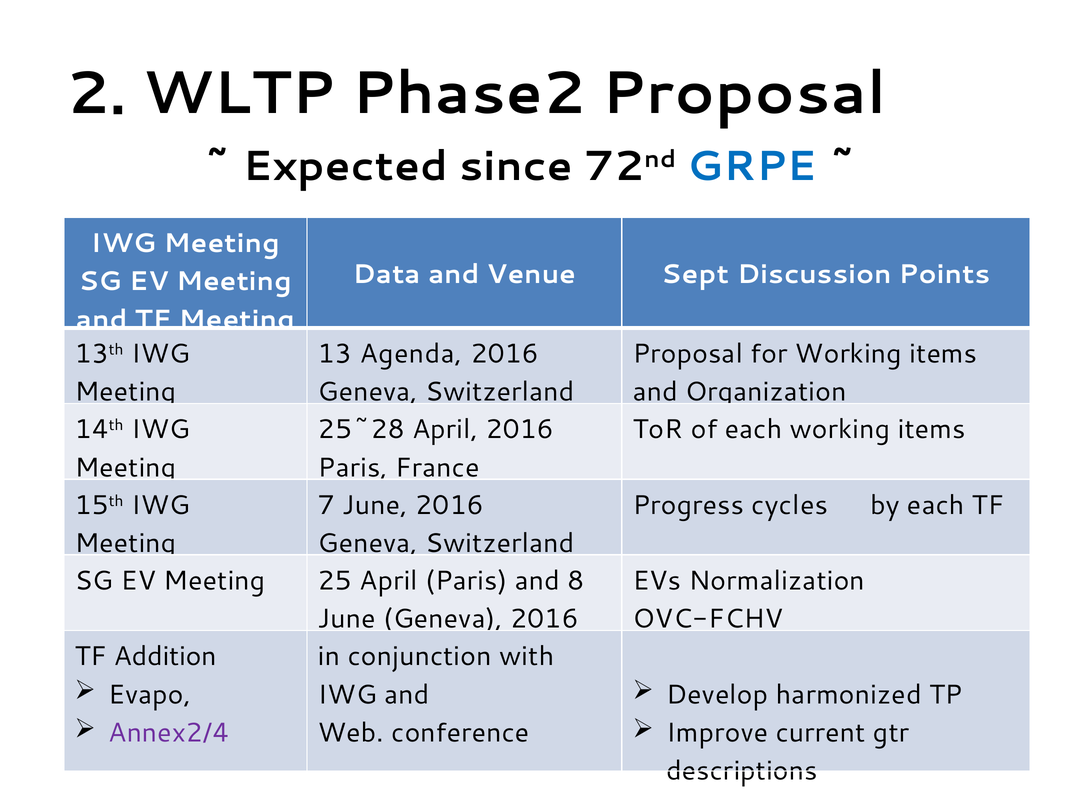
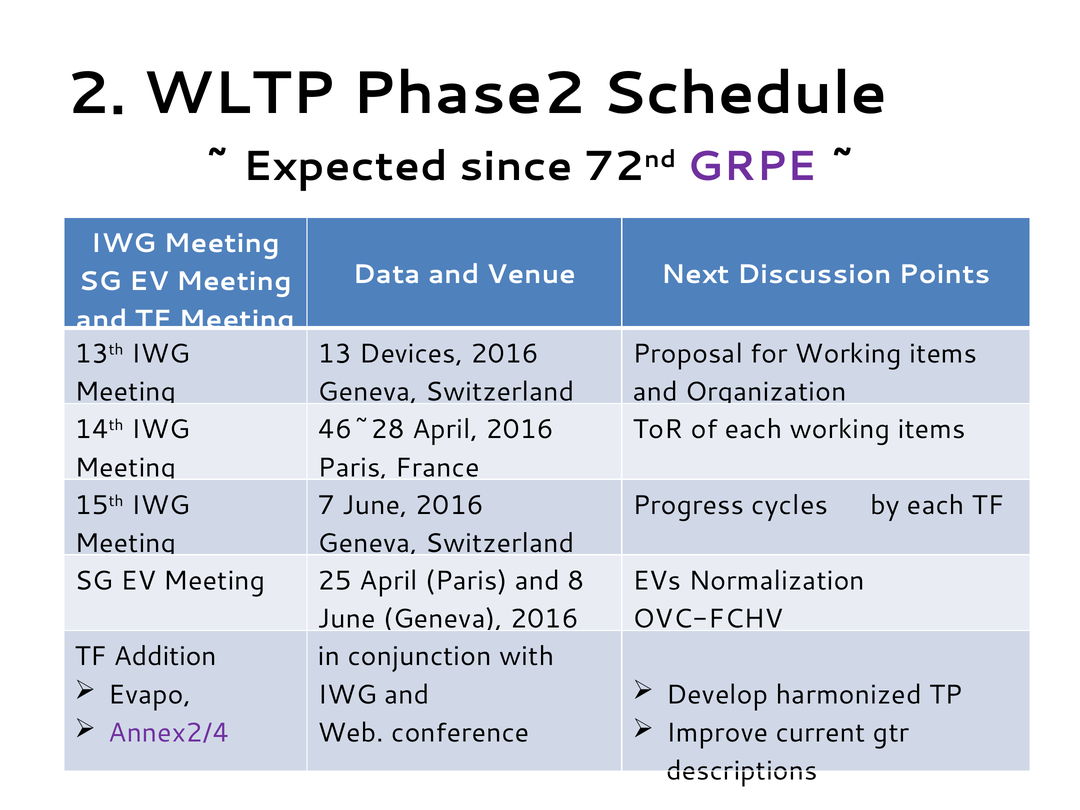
Phase2 Proposal: Proposal -> Schedule (745, 93)
GRPE colour: blue -> purple (752, 166)
Sept: Sept -> Next (695, 274)
Agenda: Agenda -> Devices (411, 354)
25~28: 25~28 -> 46~28 (361, 430)
